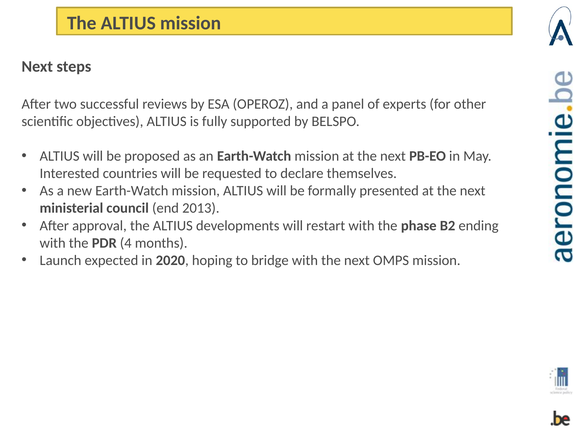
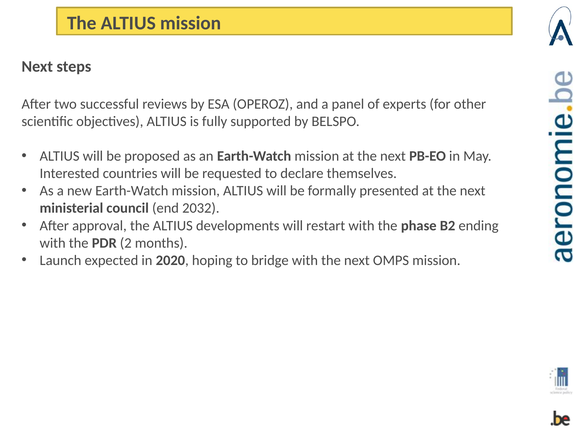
2013: 2013 -> 2032 (201, 208)
4: 4 -> 2 (126, 243)
